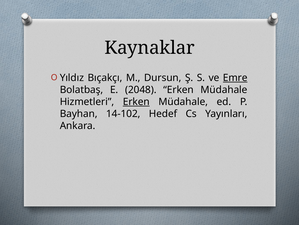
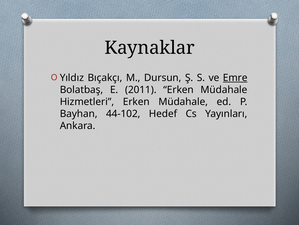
2048: 2048 -> 2011 (141, 89)
Erken underline: present -> none (136, 101)
14-102: 14-102 -> 44-102 (123, 113)
